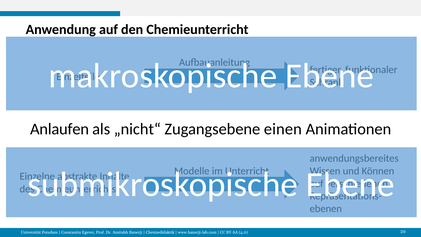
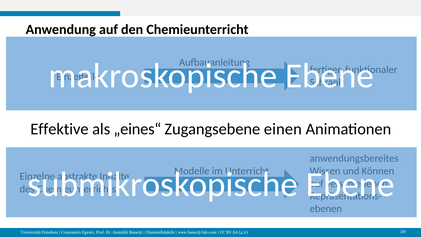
Anlaufen: Anlaufen -> Effektive (59, 129)
„nicht“: „nicht“ -> „eines“ (137, 129)
